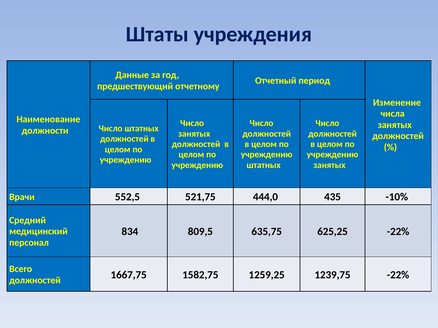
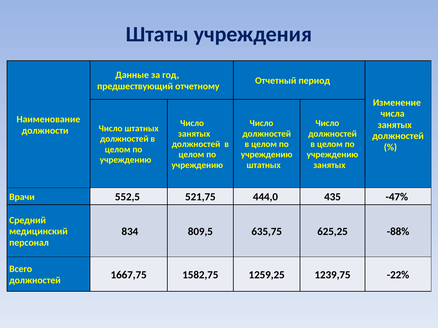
-10%: -10% -> -47% (397, 197)
625,25 -22%: -22% -> -88% (398, 232)
